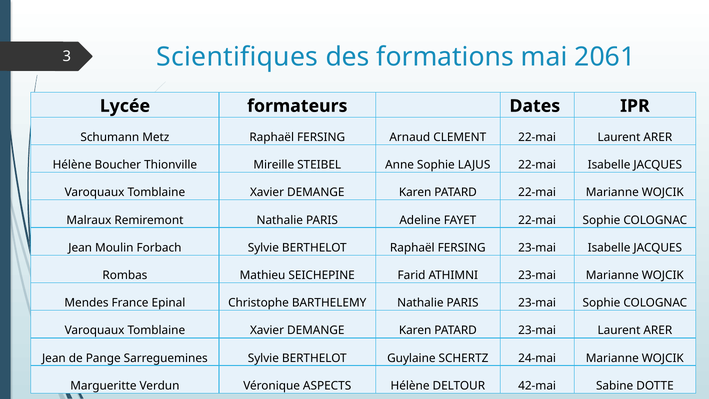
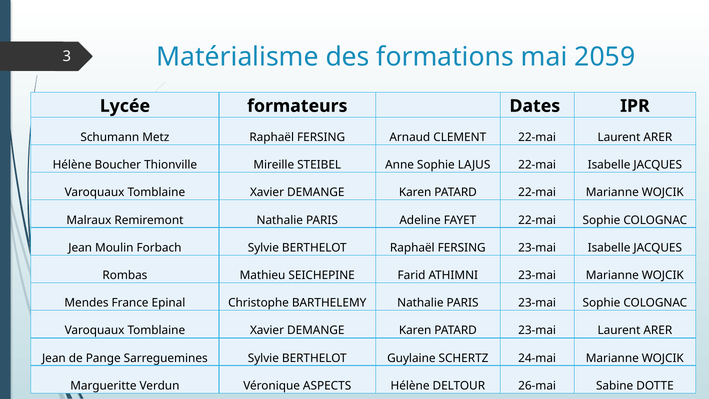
Scientifiques: Scientifiques -> Matérialisme (237, 57)
2061: 2061 -> 2059 (605, 57)
42-mai: 42-mai -> 26-mai (537, 386)
